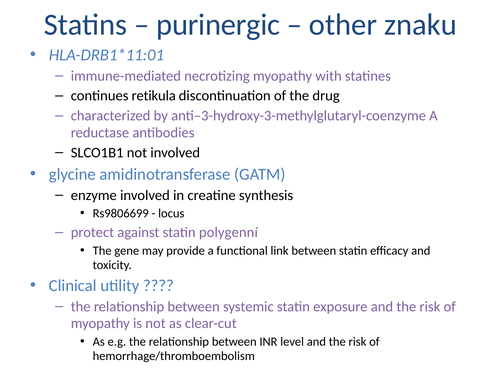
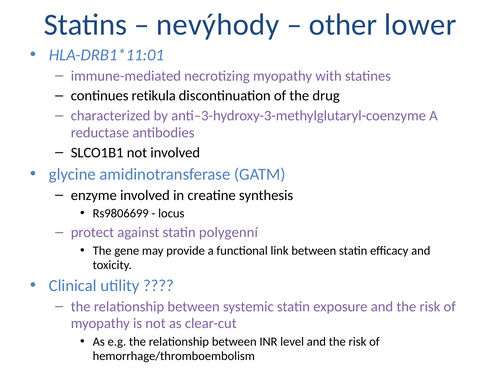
purinergic: purinergic -> nevýhody (218, 25)
znaku: znaku -> lower (420, 25)
